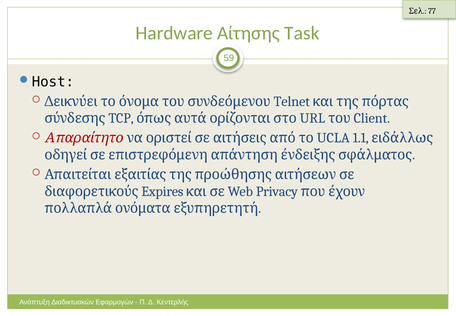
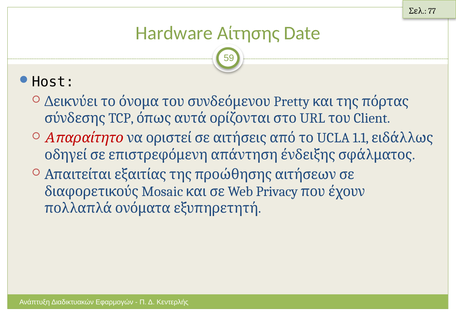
Task: Task -> Date (302, 33)
Telnet: Telnet -> Pretty (292, 101)
Expires: Expires -> Mosaic (162, 191)
